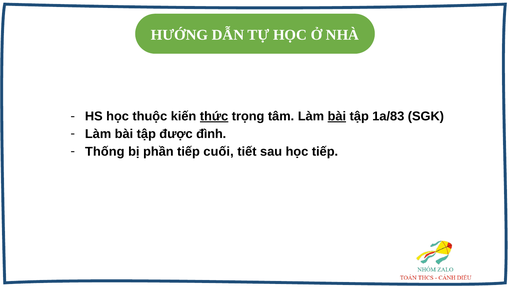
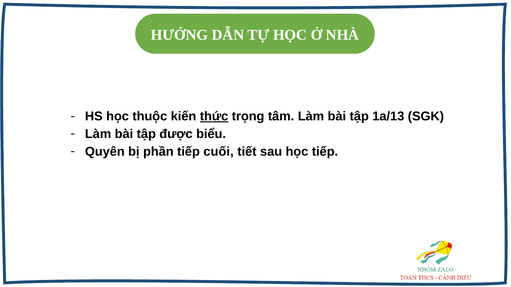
bài underline: present -> none (337, 117)
1a/83: 1a/83 -> 1a/13 (388, 117)
đình: đình -> biểu (211, 134)
Thống: Thống -> Quyên (105, 152)
